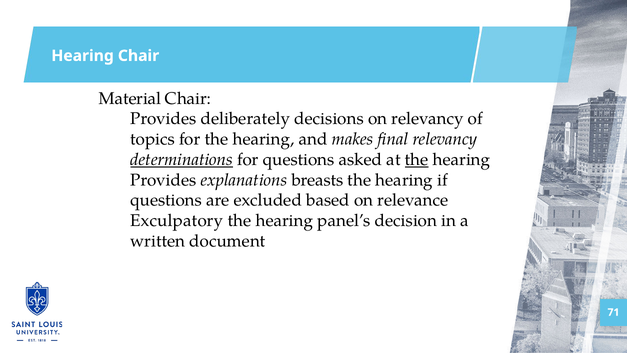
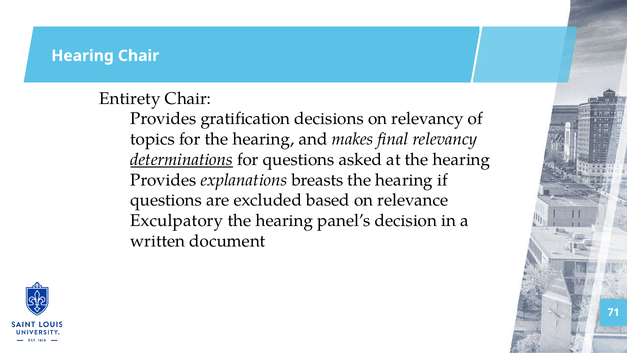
Material: Material -> Entirety (130, 98)
deliberately: deliberately -> gratification (245, 119)
the underline: present -> none (417, 160)
